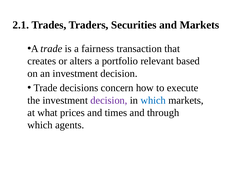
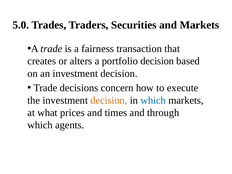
2.1: 2.1 -> 5.0 (21, 25)
portfolio relevant: relevant -> decision (157, 61)
decision colour: purple -> orange (109, 100)
